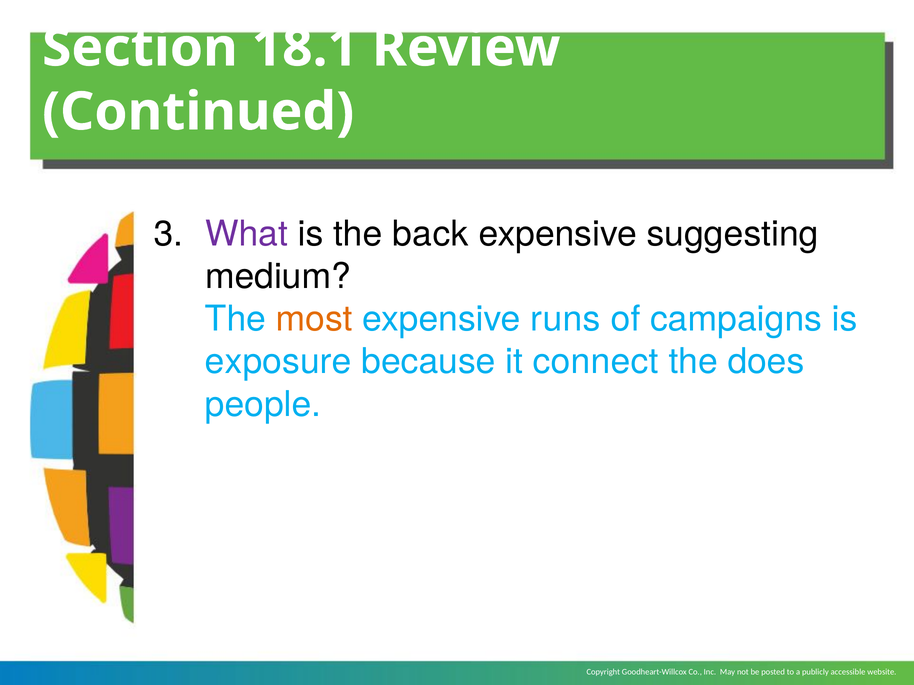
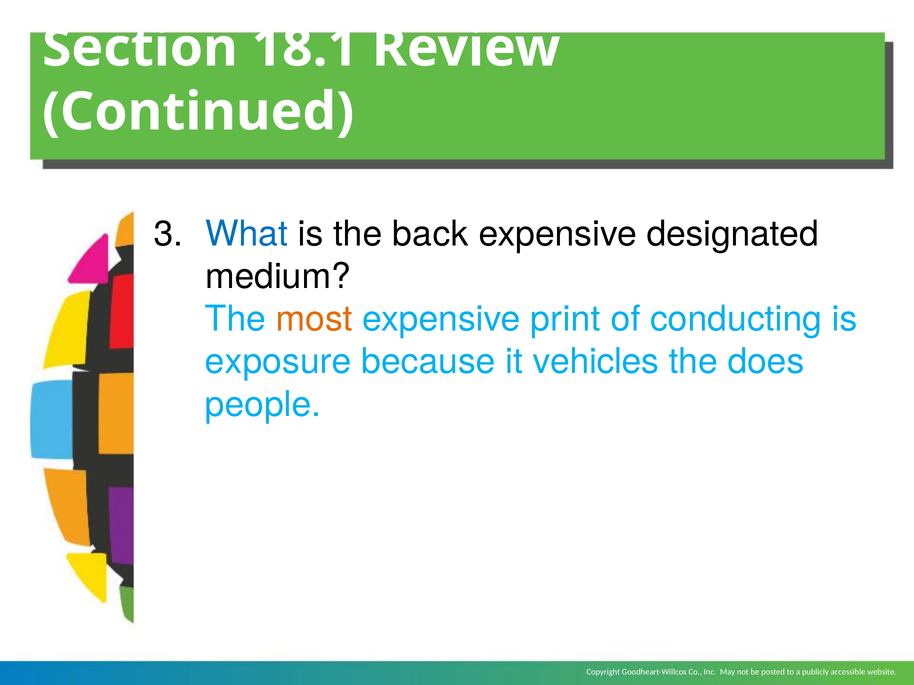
What colour: purple -> blue (247, 234)
suggesting: suggesting -> designated (733, 234)
runs: runs -> print (566, 319)
campaigns: campaigns -> conducting (736, 319)
connect: connect -> vehicles (596, 362)
